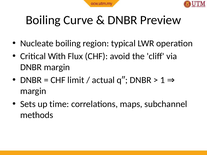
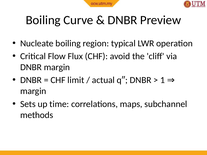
With: With -> Flow (57, 56)
